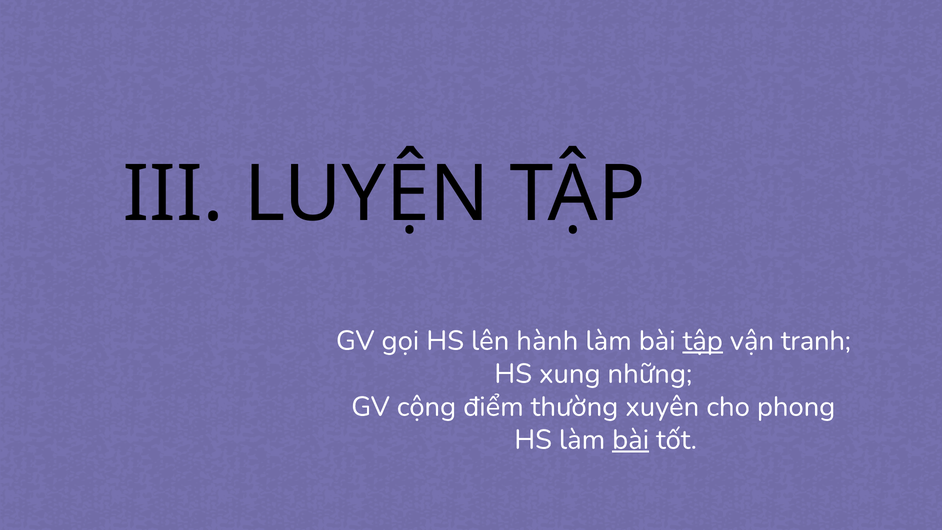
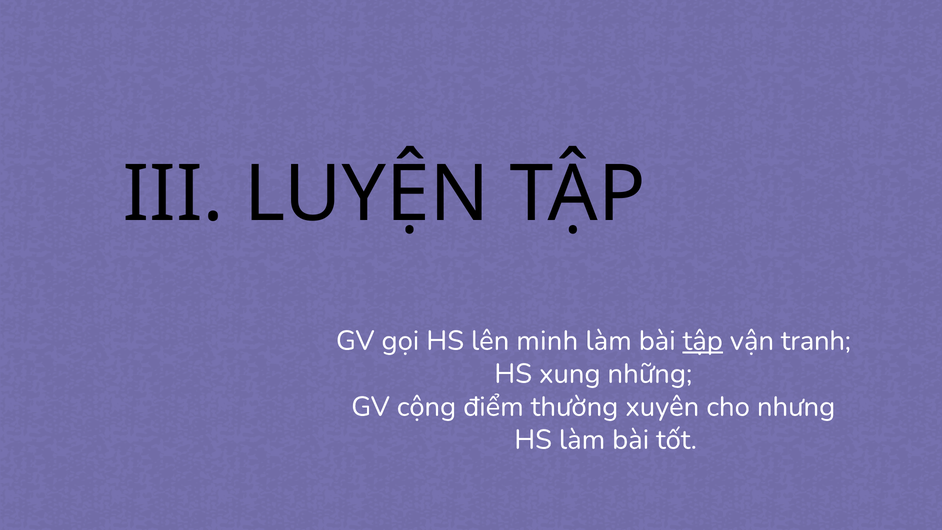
hành: hành -> minh (547, 341)
phong: phong -> nhưng (796, 407)
bài underline: present -> none (631, 440)
